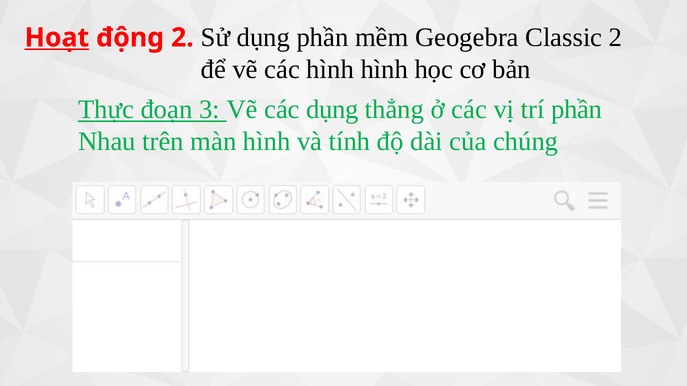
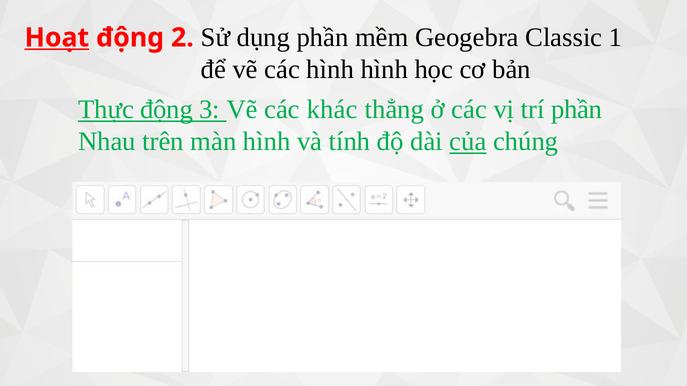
Classic 2: 2 -> 1 (616, 38)
Thực đoạn: đoạn -> động (167, 110)
các dụng: dụng -> khác (332, 110)
của underline: none -> present (468, 142)
